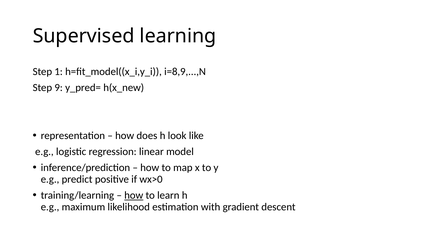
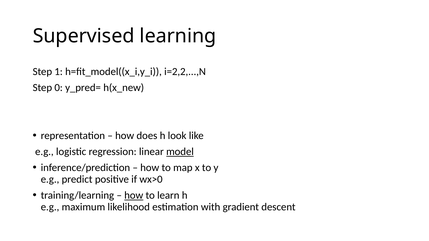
i=8,9,...,N: i=8,9,...,N -> i=2,2,...,N (185, 72)
9: 9 -> 0 (59, 88)
model underline: none -> present (180, 152)
